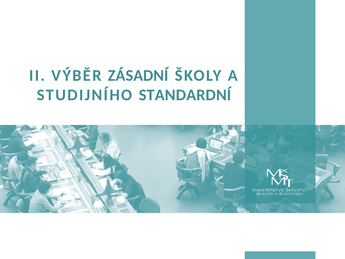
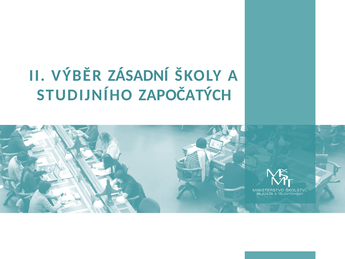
STANDARDNÍ: STANDARDNÍ -> ZAPOČATÝCH (185, 95)
